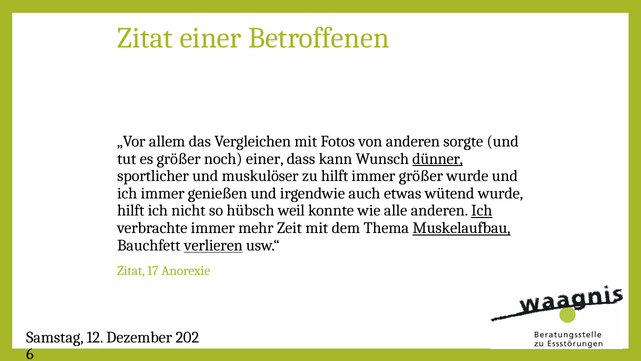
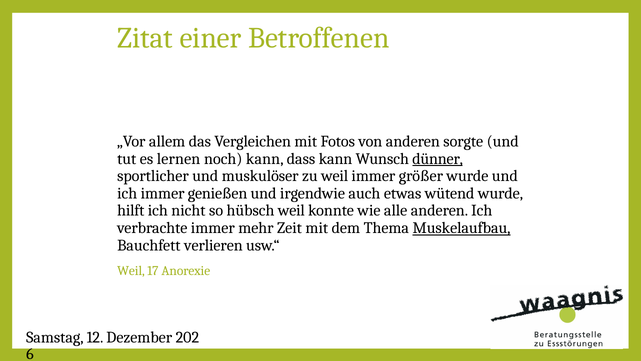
es größer: größer -> lernen (179, 159)
noch einer: einer -> kann (265, 159)
zu hilft: hilft -> weil (335, 176)
Ich underline: present -> none (482, 210)
verlieren underline: present -> none (213, 245)
Zitat: Zitat -> Weil (131, 270)
